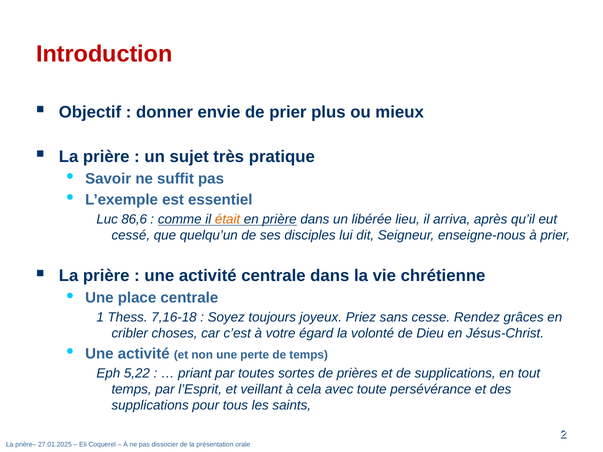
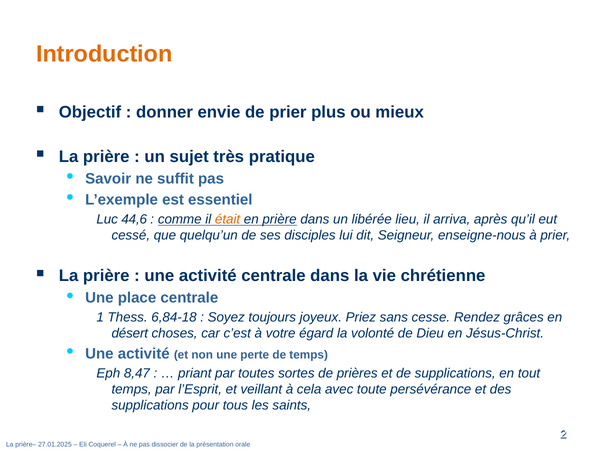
Introduction colour: red -> orange (104, 54)
86,6: 86,6 -> 44,6 (134, 219)
7,16-18: 7,16-18 -> 6,84-18 (174, 318)
cribler: cribler -> désert (130, 334)
5,22: 5,22 -> 8,47 (137, 374)
